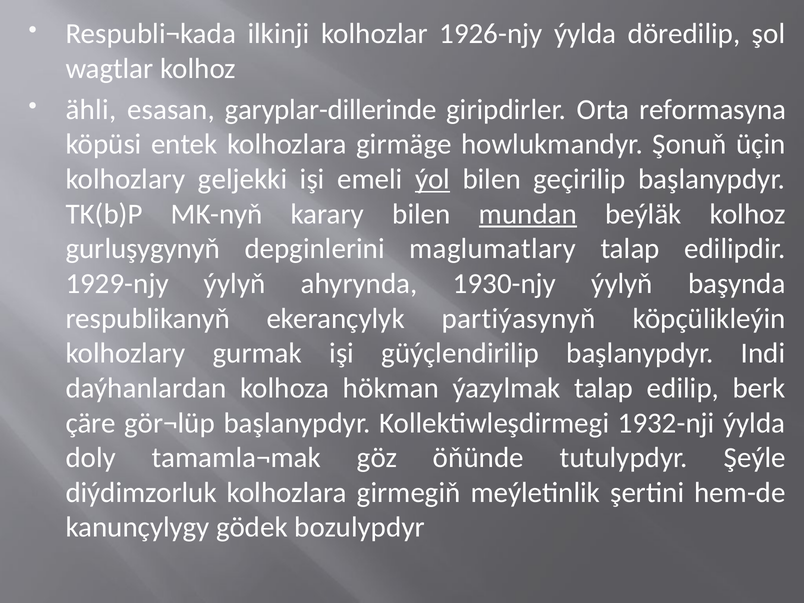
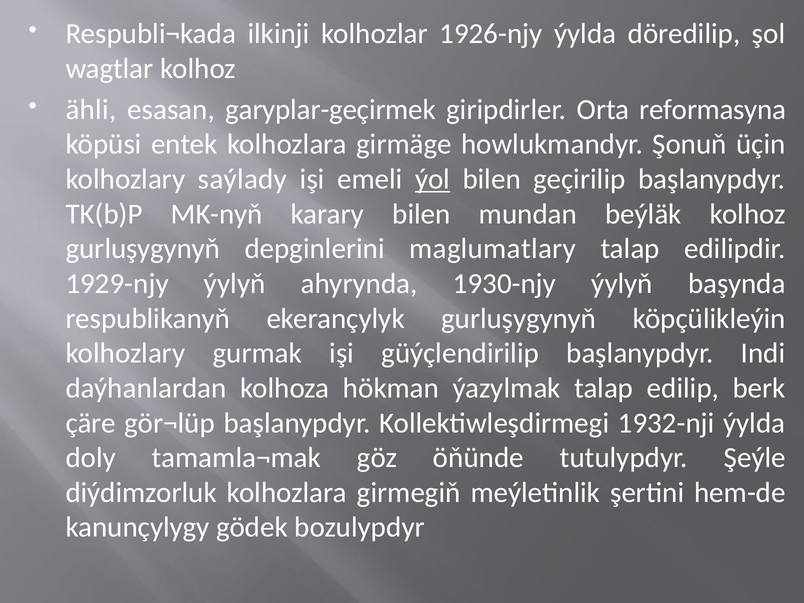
garyplar-dillerinde: garyplar-dillerinde -> garyplar-geçirmek (331, 110)
geljekki: geljekki -> saýlady (242, 179)
mundan underline: present -> none (528, 214)
ekerançylyk partiýasynyň: partiýasynyň -> gurluşygynyň (519, 318)
